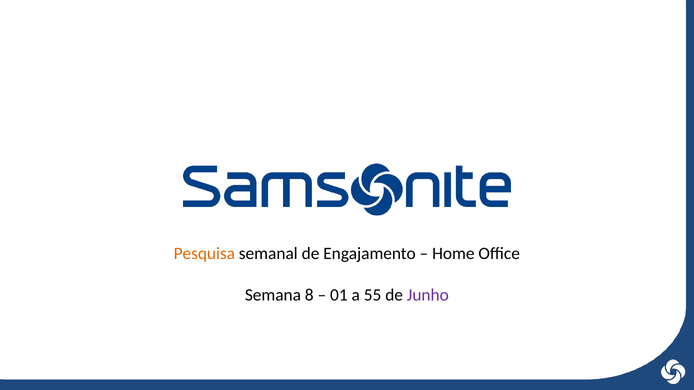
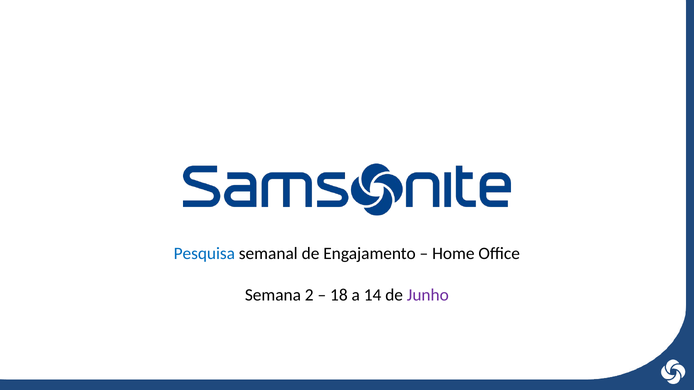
Pesquisa colour: orange -> blue (204, 254)
8: 8 -> 2 (309, 296)
01: 01 -> 18 (339, 296)
55: 55 -> 14 (373, 296)
